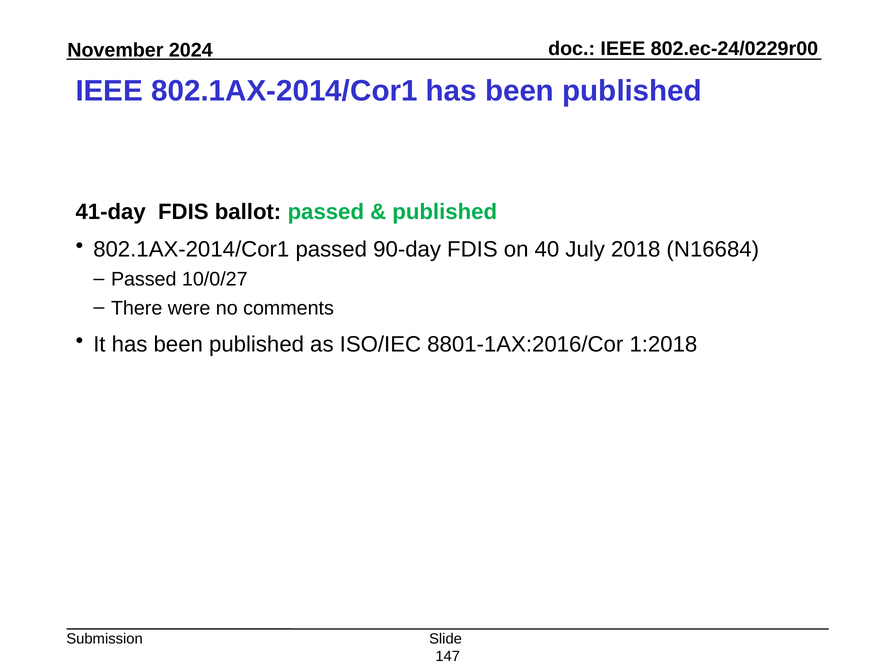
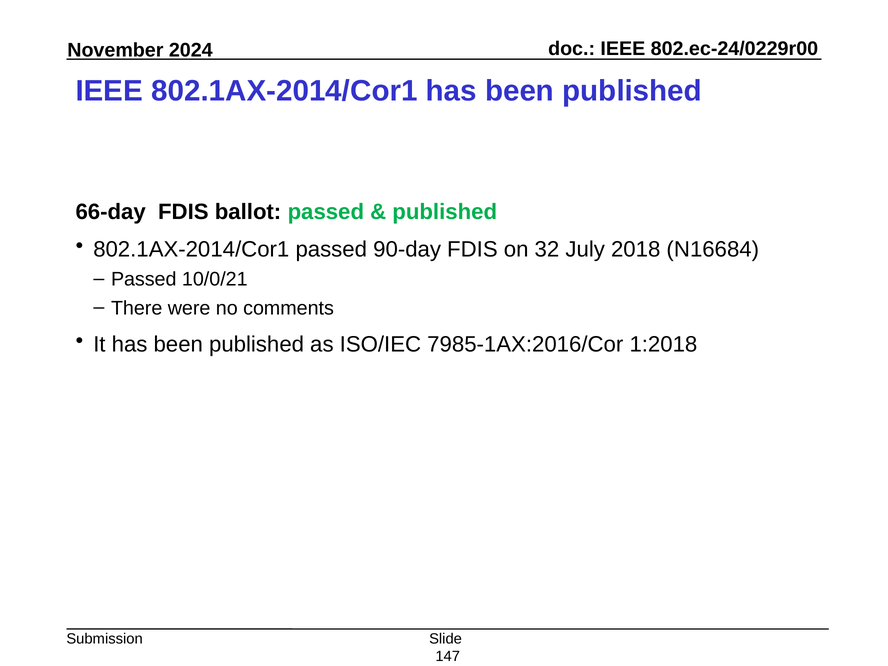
41-day: 41-day -> 66-day (111, 212)
40: 40 -> 32 (547, 249)
10/0/27: 10/0/27 -> 10/0/21 (215, 279)
8801-1AX:2016/Cor: 8801-1AX:2016/Cor -> 7985-1AX:2016/Cor (525, 344)
